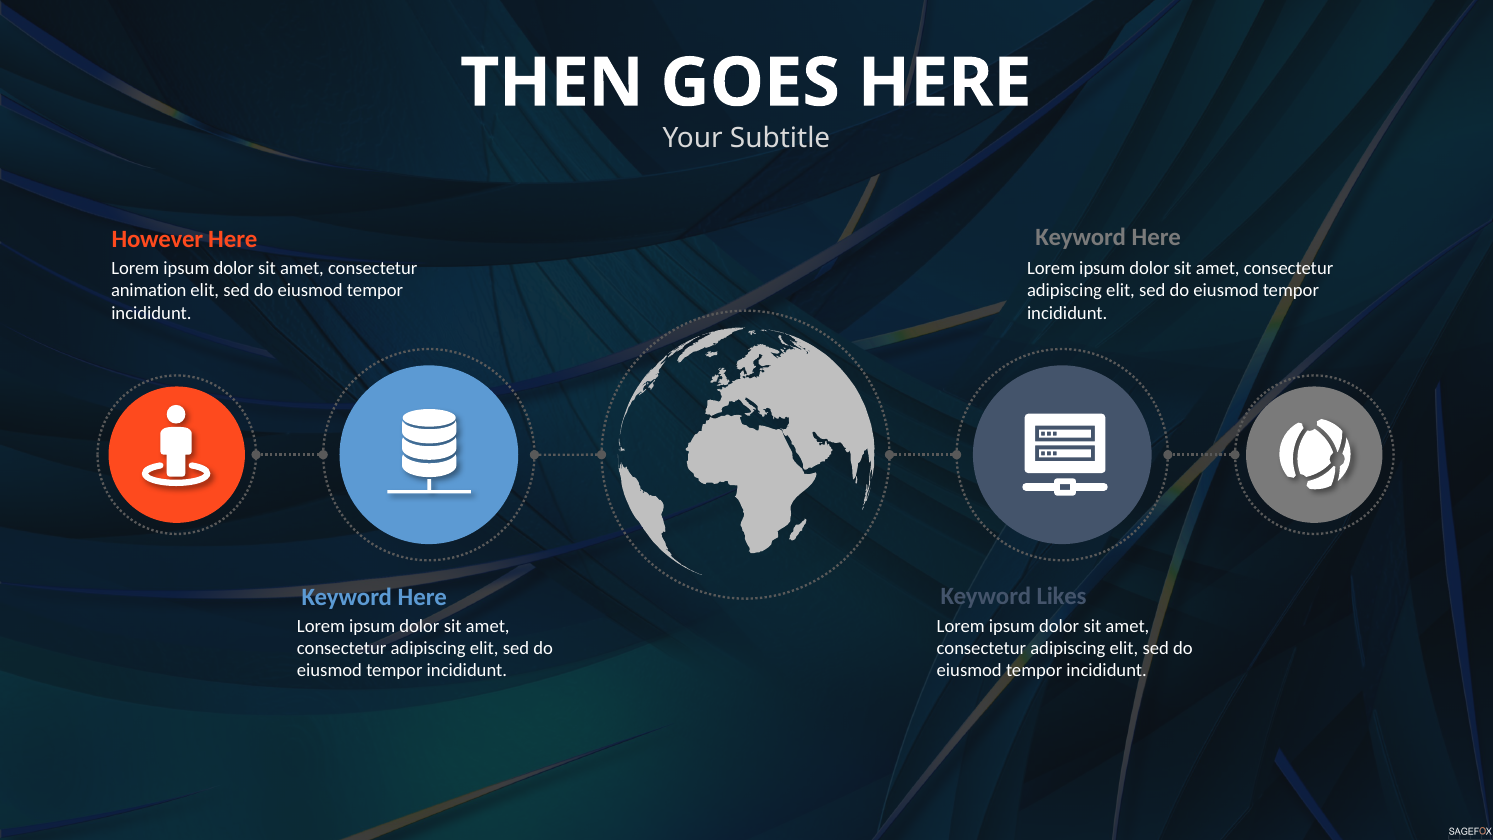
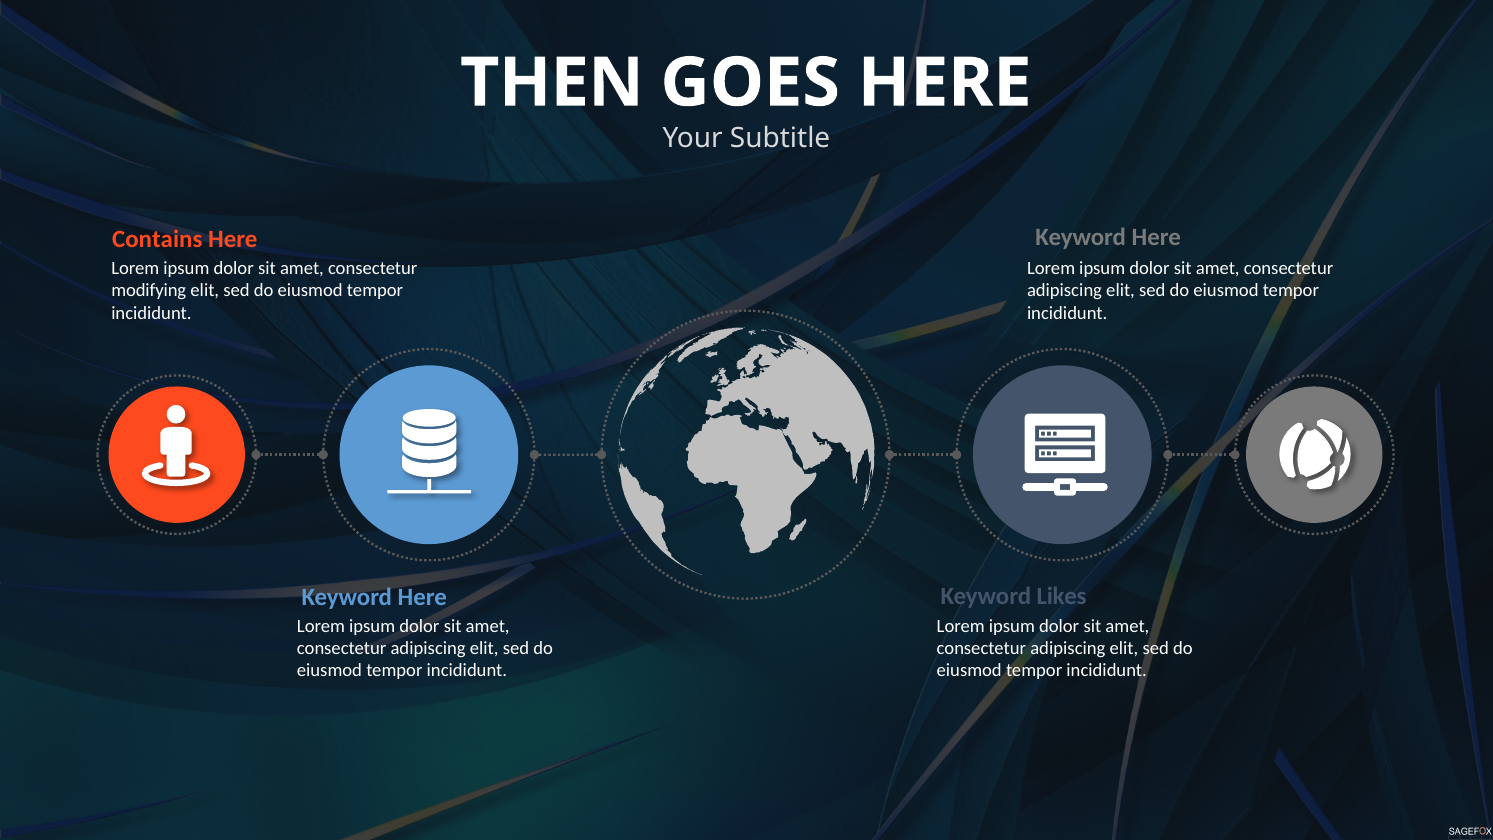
However: However -> Contains (157, 239)
animation: animation -> modifying (149, 291)
